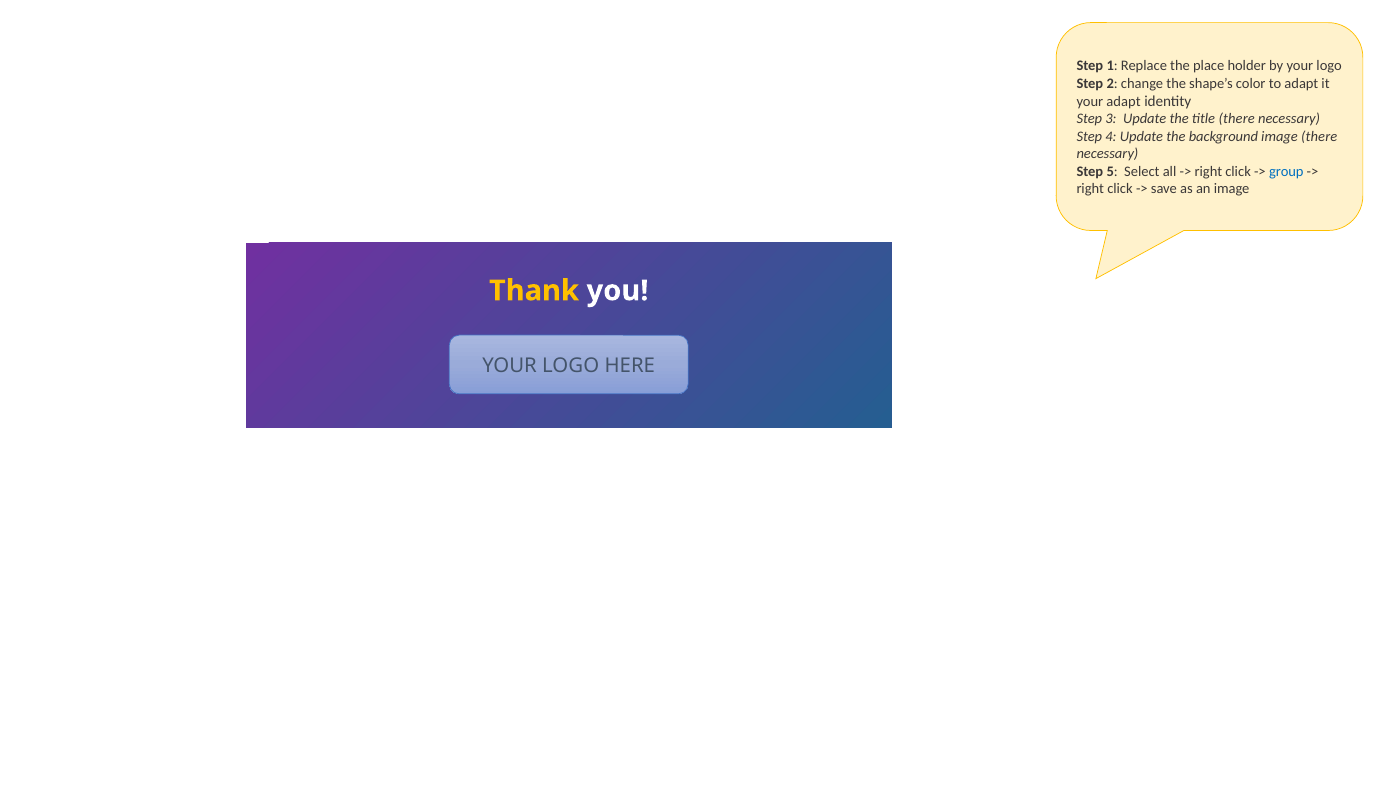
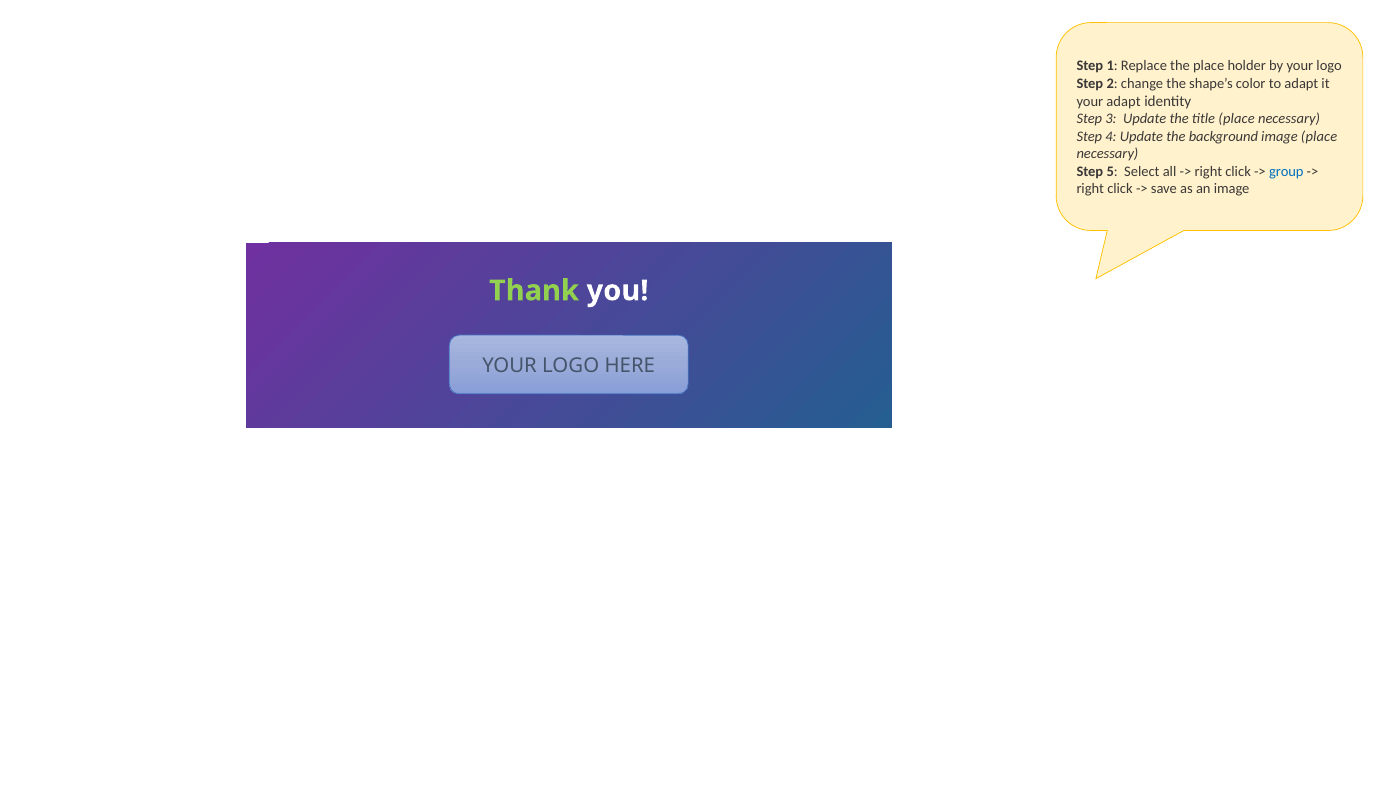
title there: there -> place (1237, 119)
image there: there -> place (1319, 137)
Thank colour: yellow -> light green (534, 291)
